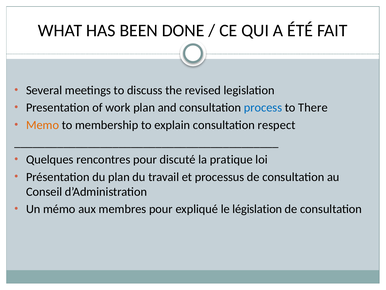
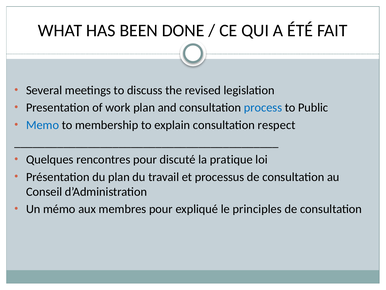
There: There -> Public (313, 107)
Memo colour: orange -> blue (43, 125)
législation: législation -> principles (257, 209)
